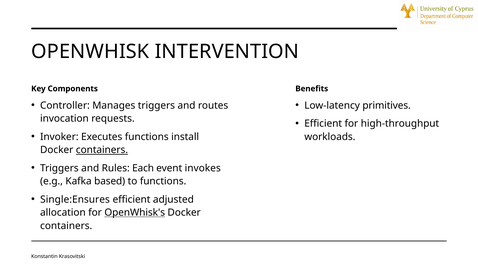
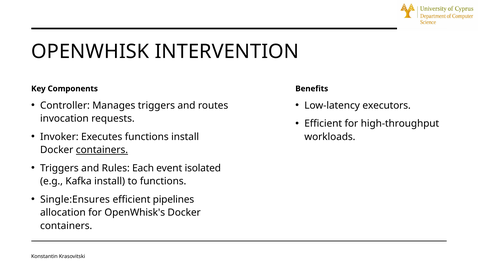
primitives: primitives -> executors (387, 105)
invokes: invokes -> isolated (203, 168)
Kafka based: based -> install (110, 181)
adjusted: adjusted -> pipelines (173, 199)
OpenWhisk's underline: present -> none (135, 212)
